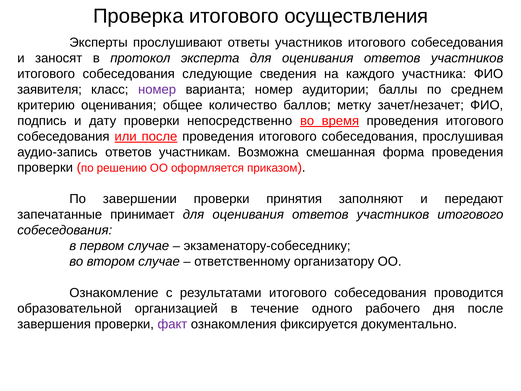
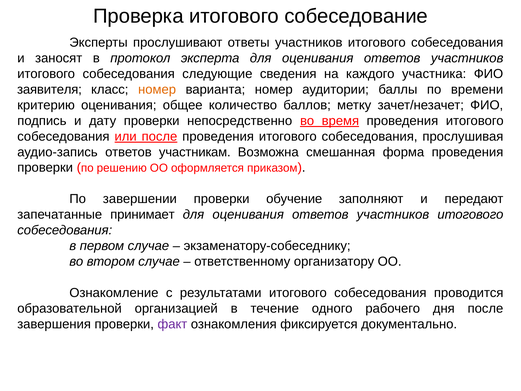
осуществления: осуществления -> собеседование (356, 16)
номер colour: purple -> orange (157, 89)
среднем: среднем -> времени (477, 89)
принятия: принятия -> обучение (294, 199)
